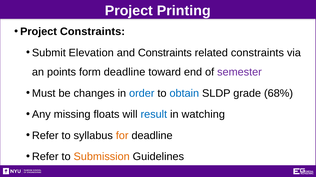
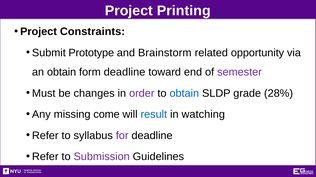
Elevation: Elevation -> Prototype (91, 53)
and Constraints: Constraints -> Brainstorm (165, 53)
related constraints: constraints -> opportunity (257, 53)
an points: points -> obtain (62, 72)
order colour: blue -> purple (142, 94)
68%: 68% -> 28% (279, 94)
floats: floats -> come (107, 115)
for colour: orange -> purple (122, 136)
Submission colour: orange -> purple (102, 157)
